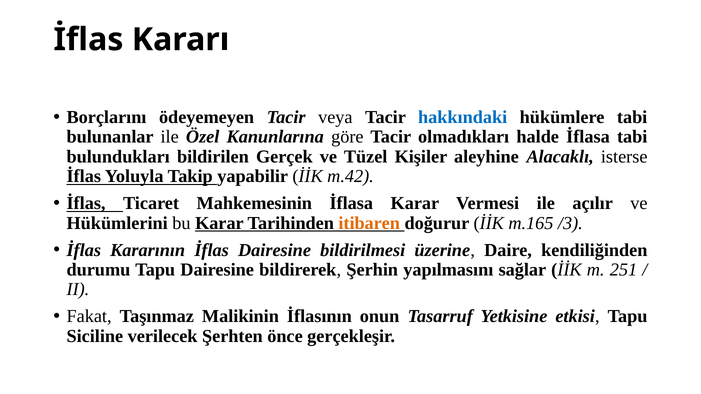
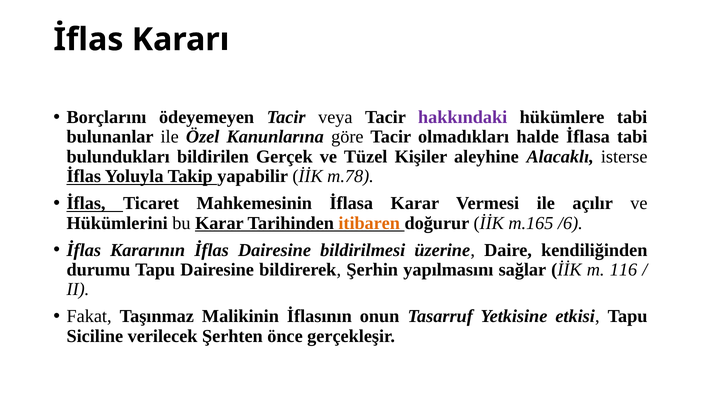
hakkındaki colour: blue -> purple (463, 117)
m.42: m.42 -> m.78 (351, 176)
/3: /3 -> /6 (570, 223)
251: 251 -> 116 (623, 270)
